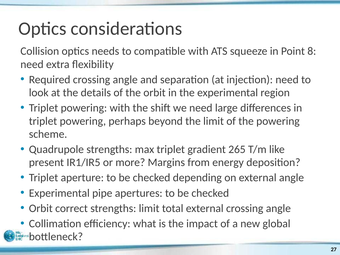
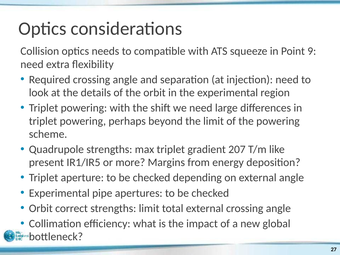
8: 8 -> 9 (312, 51)
265: 265 -> 207 (237, 149)
